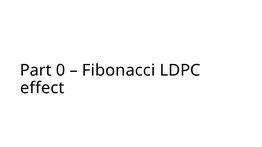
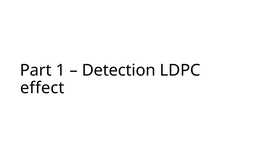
0: 0 -> 1 (61, 70)
Fibonacci: Fibonacci -> Detection (119, 70)
